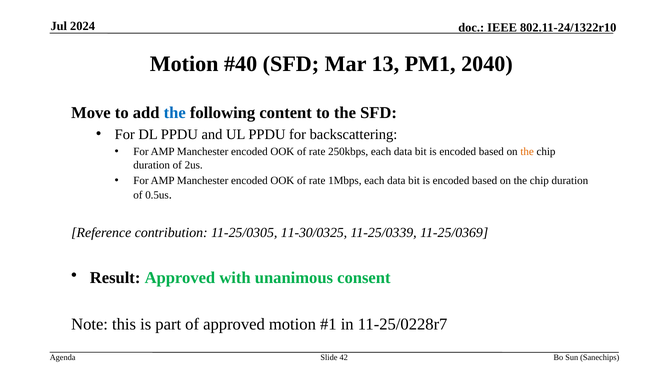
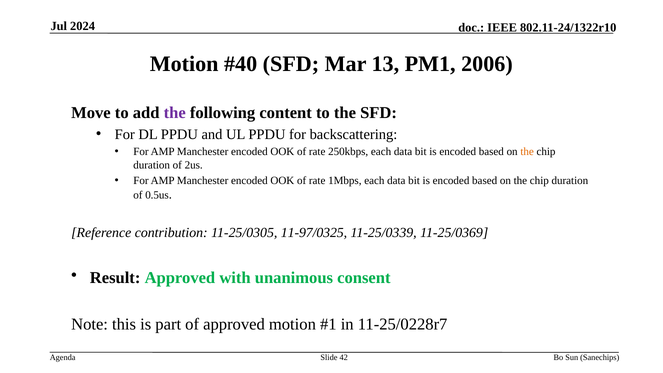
2040: 2040 -> 2006 (487, 64)
the colour: blue -> purple (175, 113)
11-30/0325: 11-30/0325 -> 11-97/0325 (314, 233)
